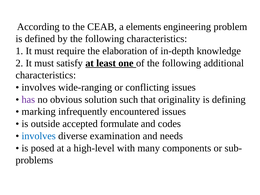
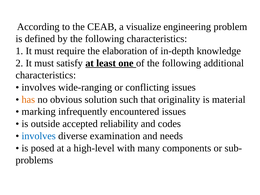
elements: elements -> visualize (144, 27)
has colour: purple -> orange (28, 100)
defining: defining -> material (229, 100)
formulate: formulate -> reliability (119, 124)
